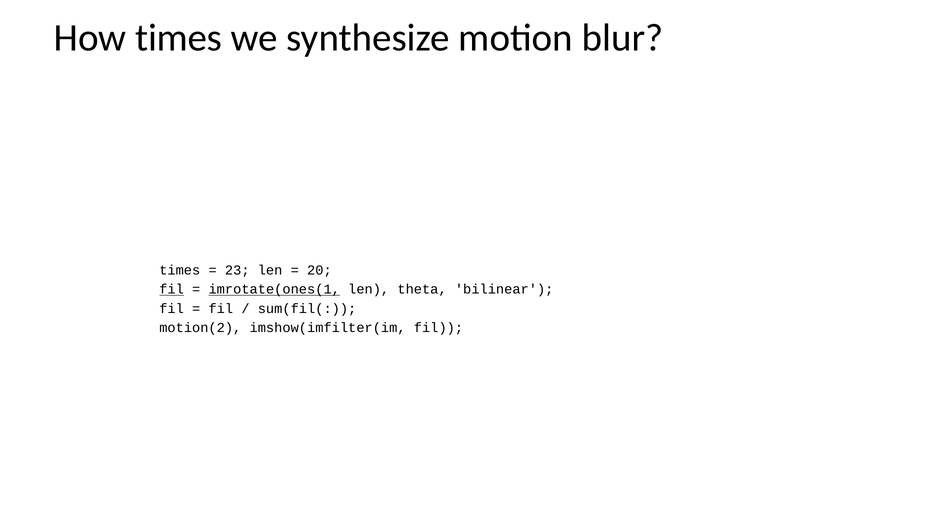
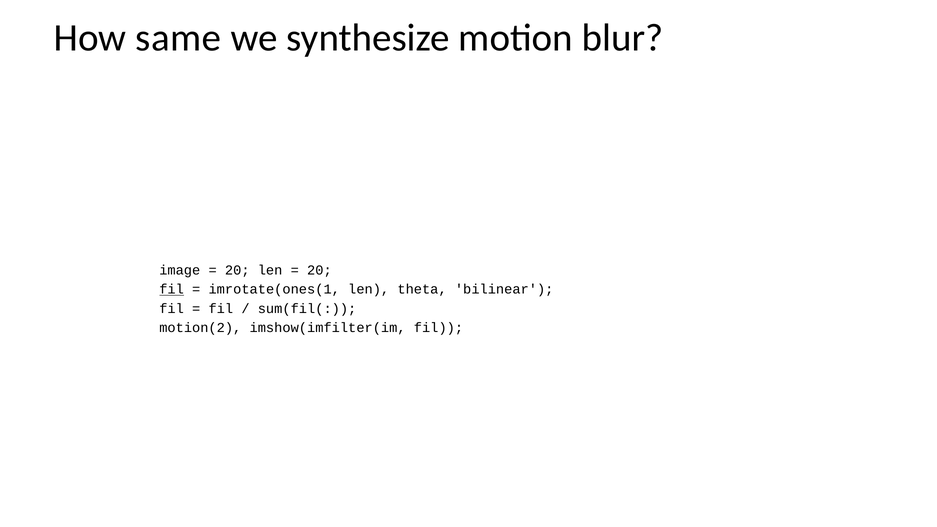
How times: times -> same (178, 38)
times: times -> image (180, 270)
23: 23 -> 20 (237, 270)
imrotate(ones(1 underline: present -> none (274, 289)
